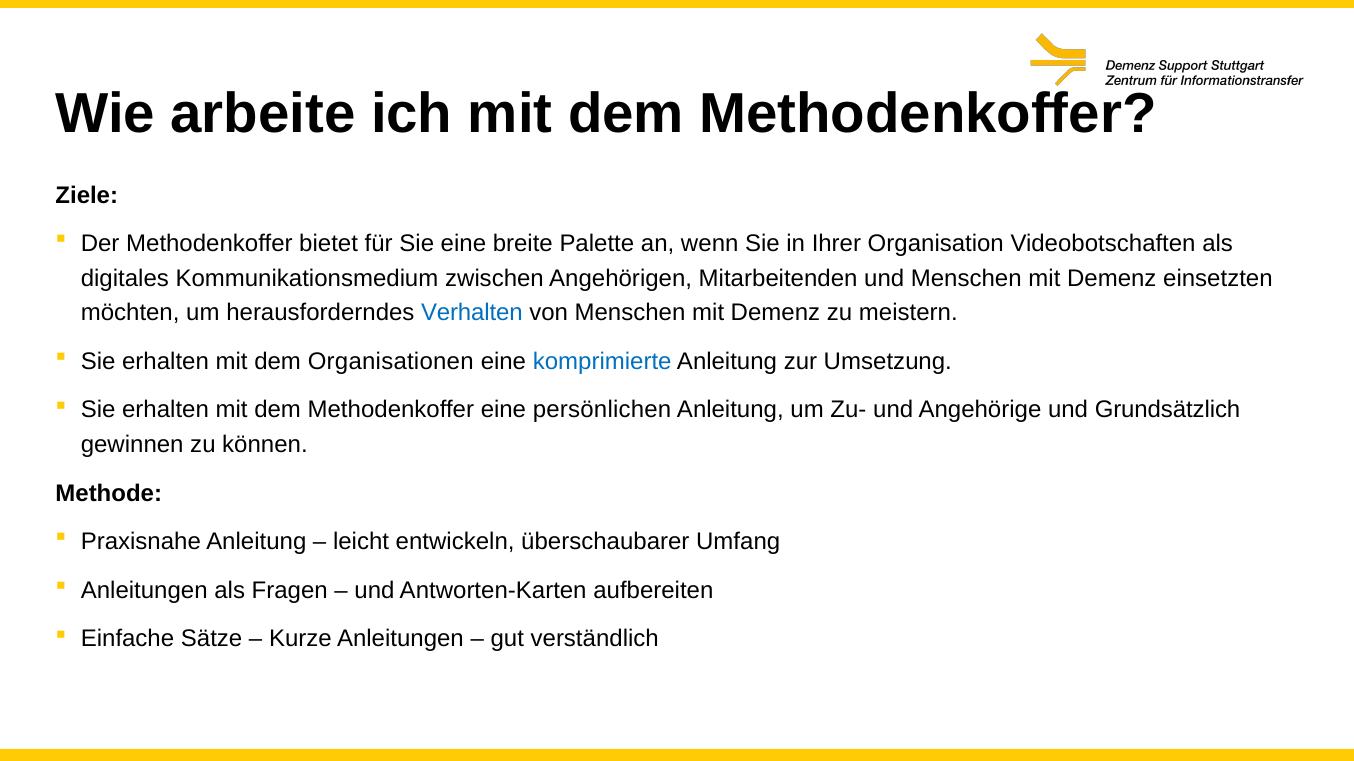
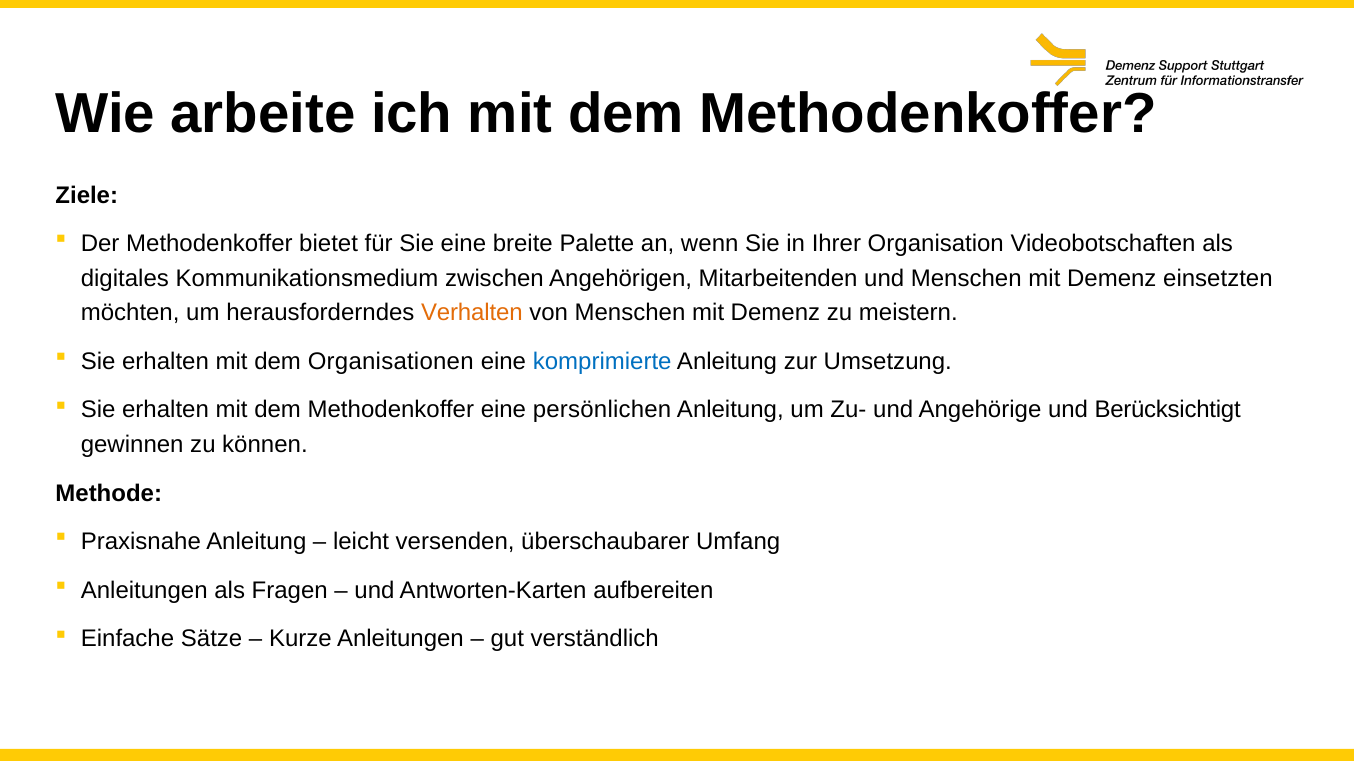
Verhalten colour: blue -> orange (472, 313)
Grundsätzlich: Grundsätzlich -> Berücksichtigt (1168, 410)
entwickeln: entwickeln -> versenden (455, 542)
